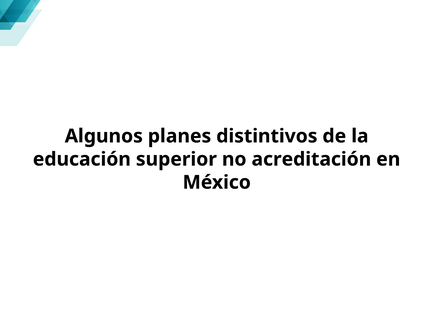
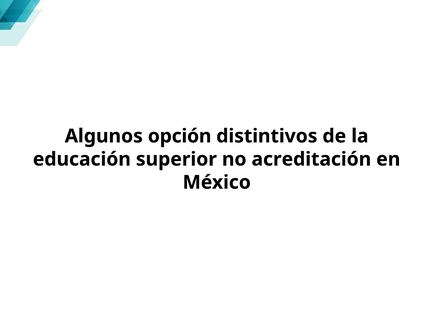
planes: planes -> opción (180, 136)
